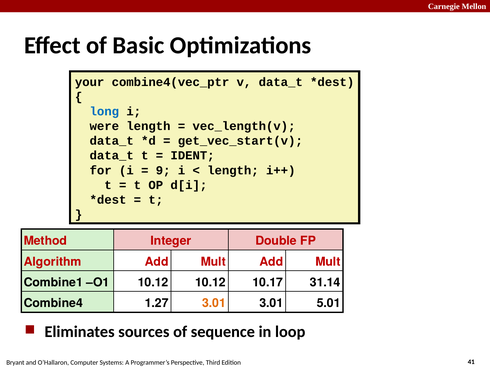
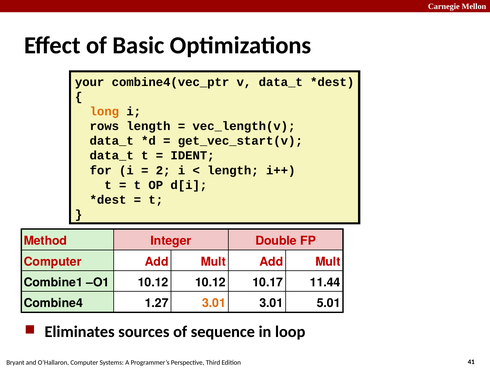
long colour: blue -> orange (104, 111)
were: were -> rows (104, 126)
9: 9 -> 2 (163, 170)
Algorithm: Algorithm -> Computer (53, 261)
31.14: 31.14 -> 11.44 (325, 282)
